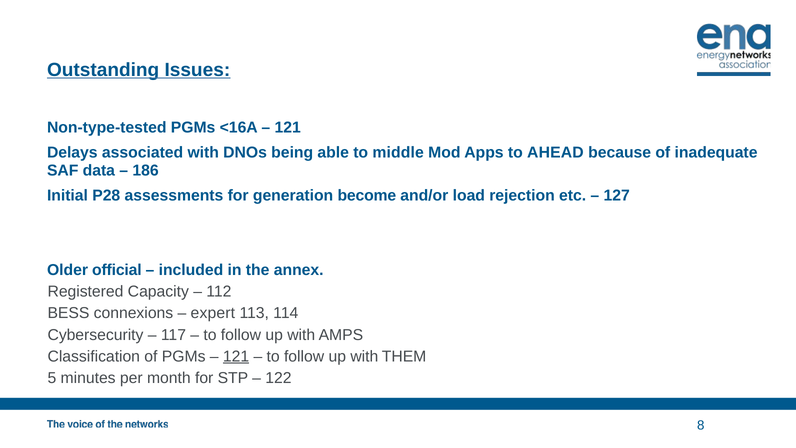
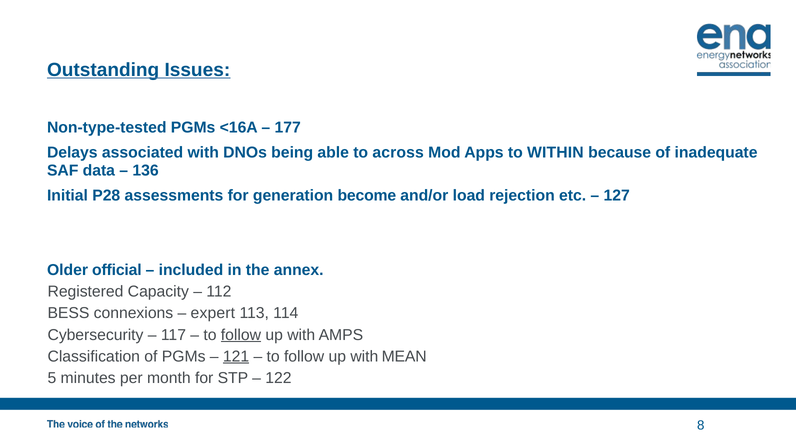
121: 121 -> 177 (288, 127)
middle: middle -> across (398, 152)
AHEAD: AHEAD -> WITHIN (555, 152)
186: 186 -> 136 (146, 171)
follow underline: none -> present (241, 335)
THEM: THEM -> MEAN (404, 356)
